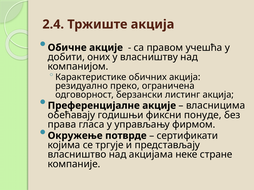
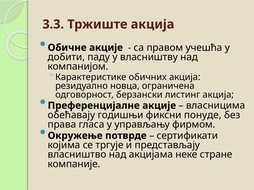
2.4: 2.4 -> 3.3 (53, 24)
оних: оних -> паду (99, 57)
преко: преко -> новца (125, 86)
